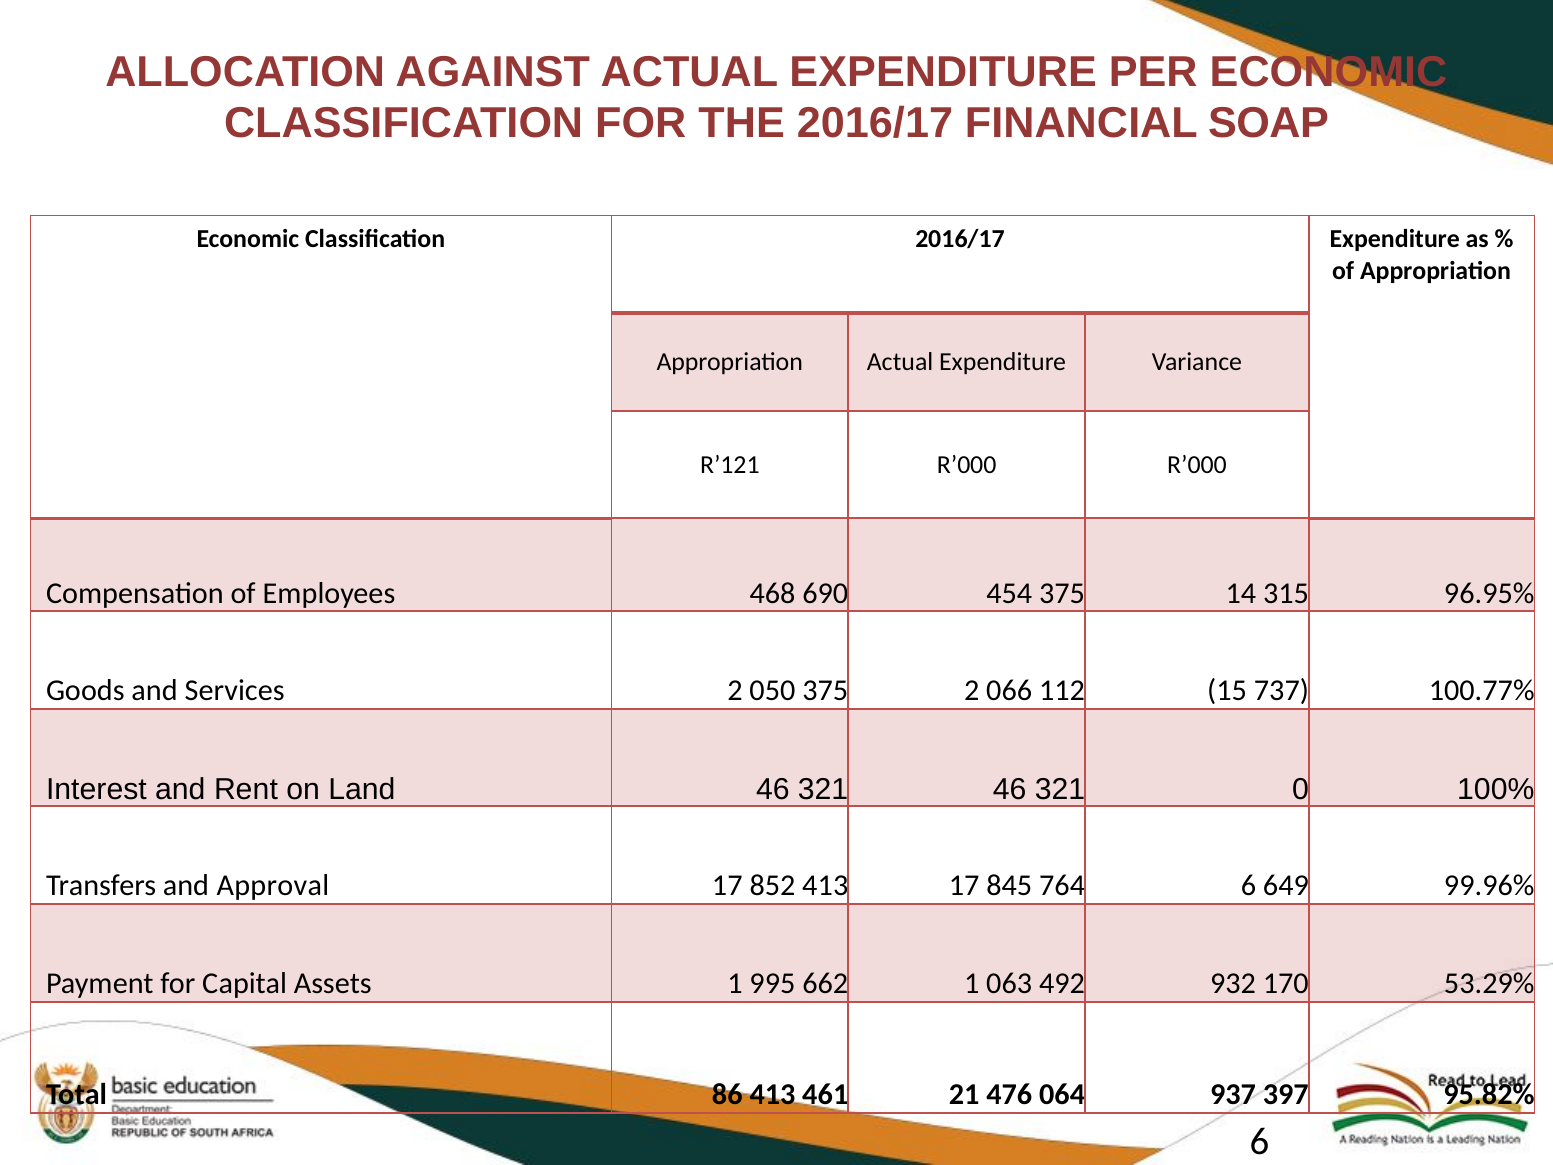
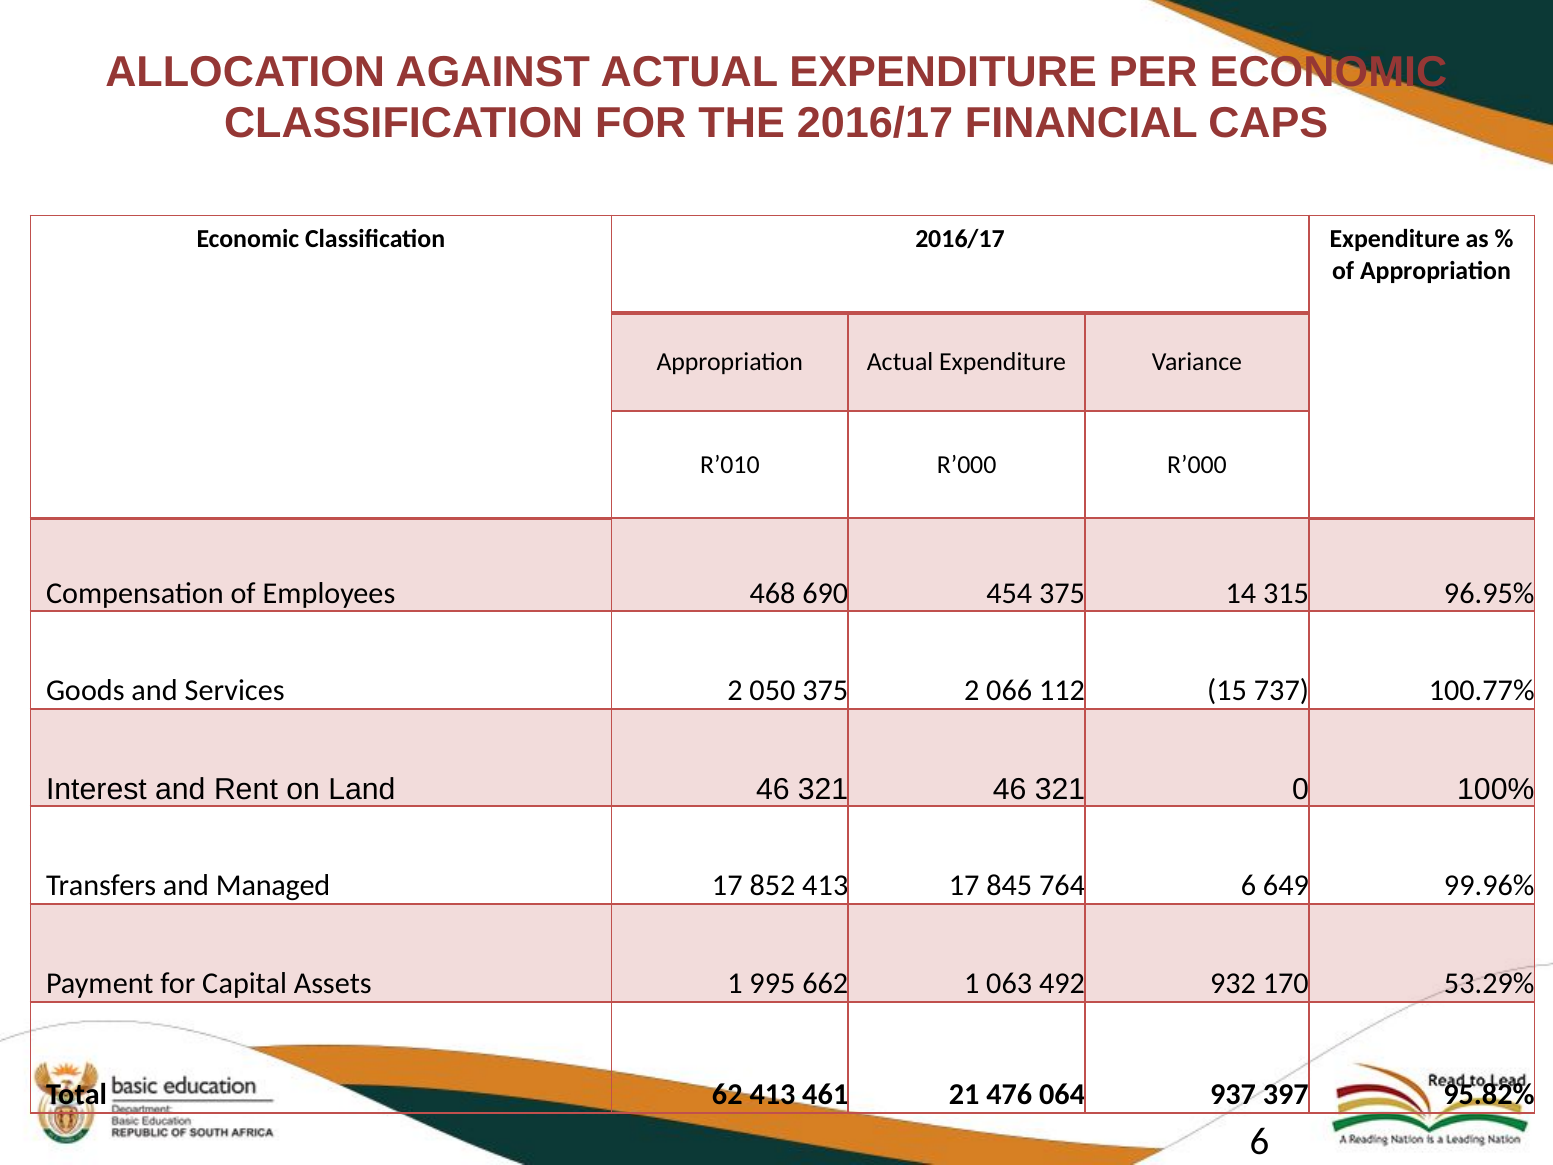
SOAP: SOAP -> CAPS (1268, 124)
R’121: R’121 -> R’010 (730, 465)
Approval: Approval -> Managed (273, 886)
86: 86 -> 62 (727, 1094)
